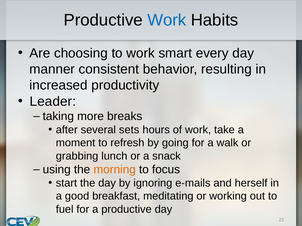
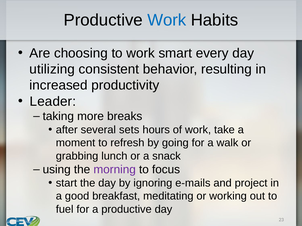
manner: manner -> utilizing (52, 69)
morning colour: orange -> purple (115, 170)
herself: herself -> project (251, 183)
